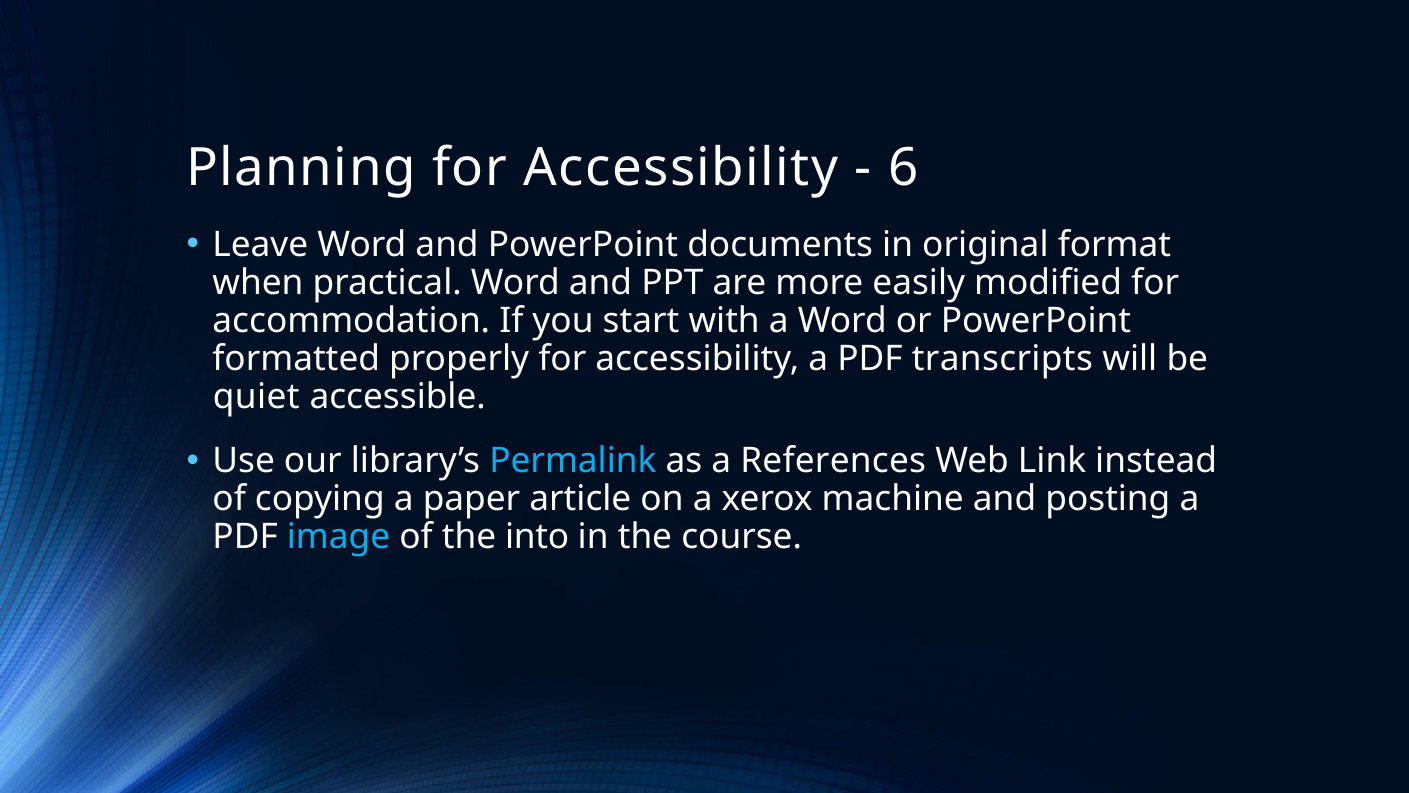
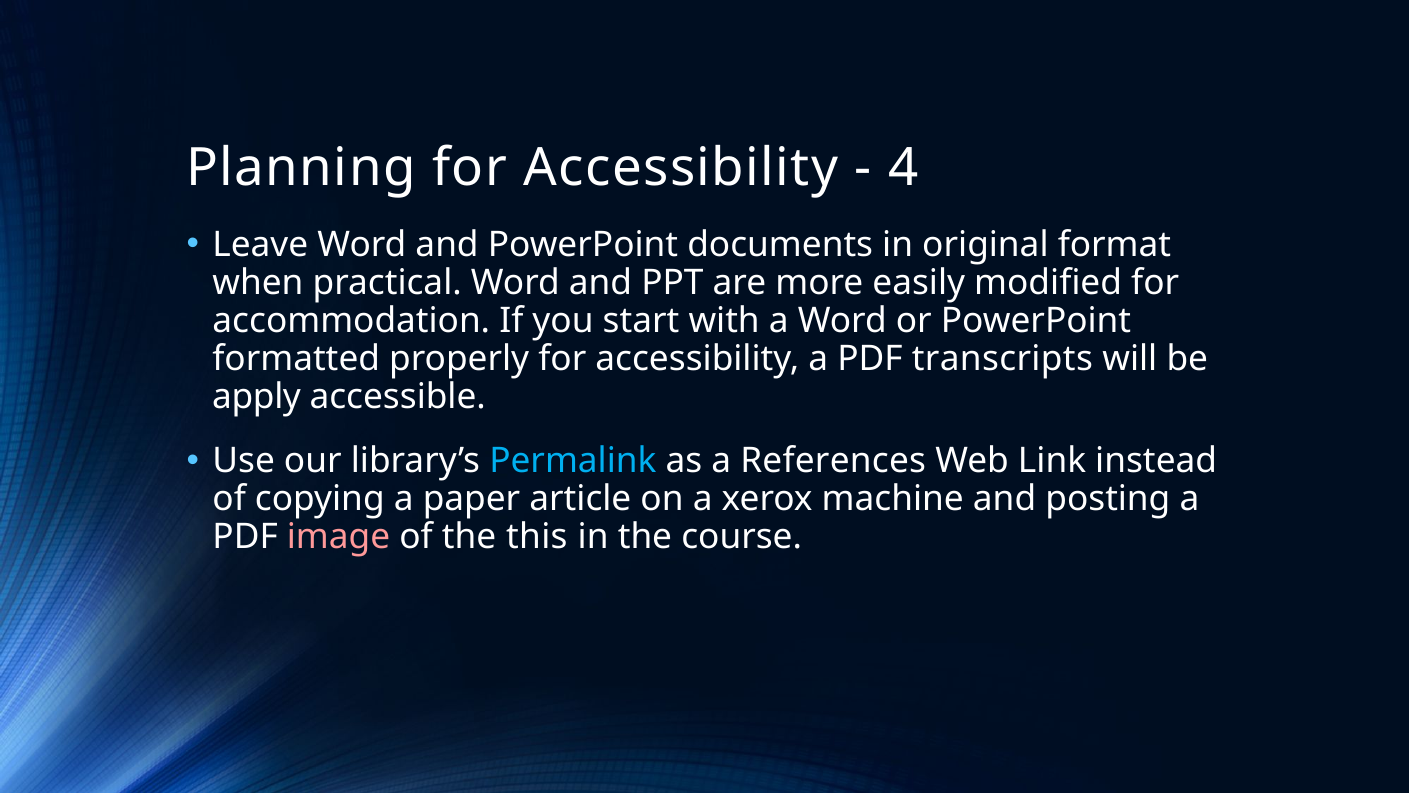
6: 6 -> 4 (904, 168)
quiet: quiet -> apply (257, 396)
image colour: light blue -> pink (339, 537)
into: into -> this (537, 537)
